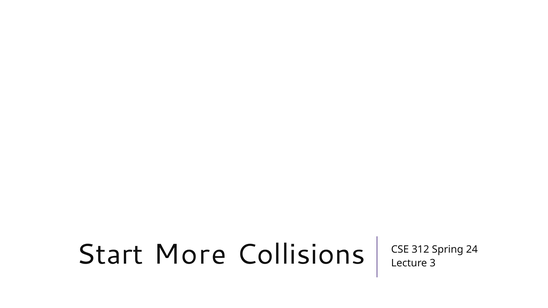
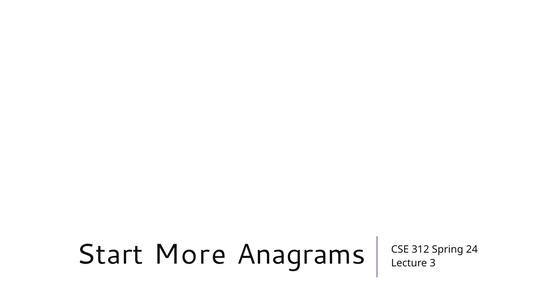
Collisions: Collisions -> Anagrams (301, 255)
